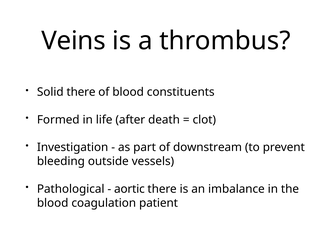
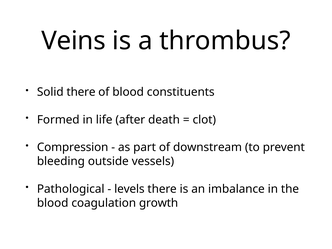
Investigation: Investigation -> Compression (73, 147)
aortic: aortic -> levels (129, 189)
patient: patient -> growth (159, 203)
